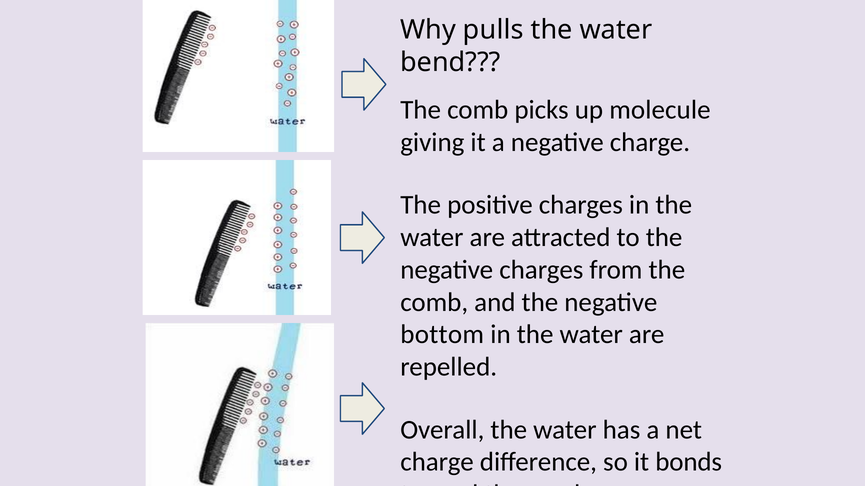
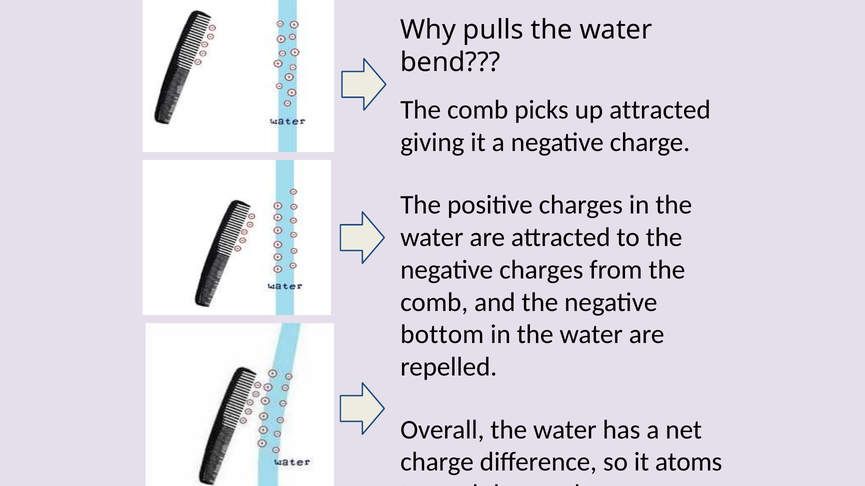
up molecule: molecule -> attracted (660, 110)
bonds: bonds -> atoms (689, 463)
